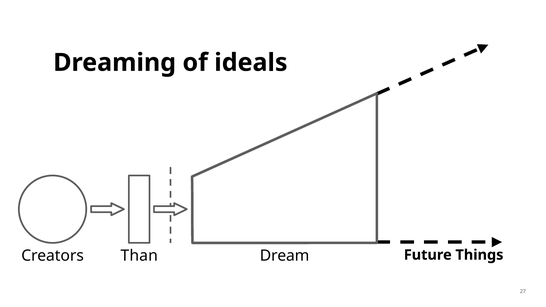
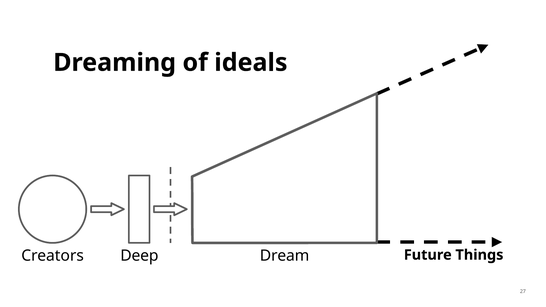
Than: Than -> Deep (139, 256)
